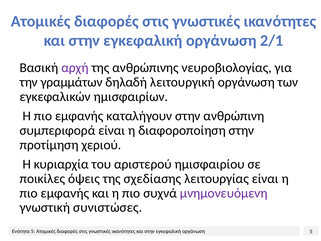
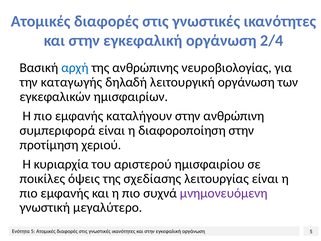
2/1: 2/1 -> 2/4 (272, 40)
αρχή colour: purple -> blue (75, 68)
γραμμάτων: γραμμάτων -> καταγωγής (71, 82)
συνιστώσες: συνιστώσες -> μεγαλύτερο (108, 207)
